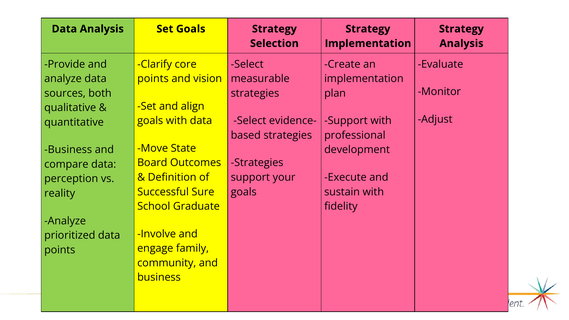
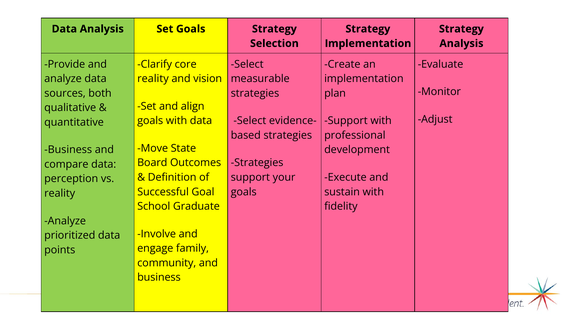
points: points -> reality (153, 79)
Sure: Sure -> Goal (203, 192)
